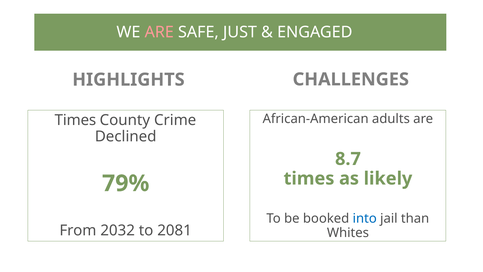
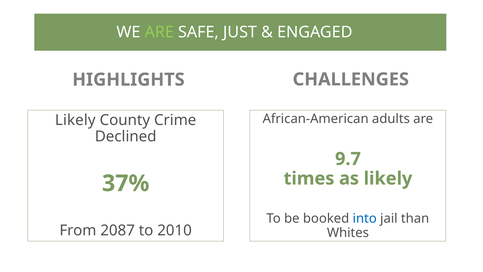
ARE colour: pink -> light green (159, 32)
Times: Times -> Likely (75, 120)
8.7: 8.7 -> 9.7 (348, 159)
79%: 79% -> 37% (126, 183)
2032: 2032 -> 2087 (118, 230)
2081: 2081 -> 2010 (175, 230)
